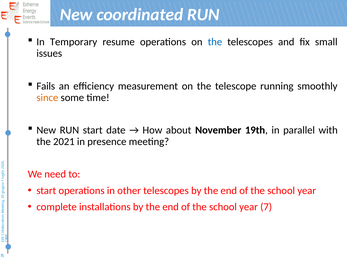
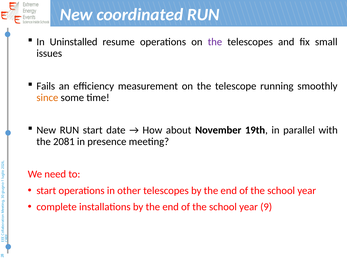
Temporary: Temporary -> Uninstalled (74, 42)
the colour: blue -> purple (215, 42)
2021: 2021 -> 2081 (64, 141)
7: 7 -> 9 (266, 206)
